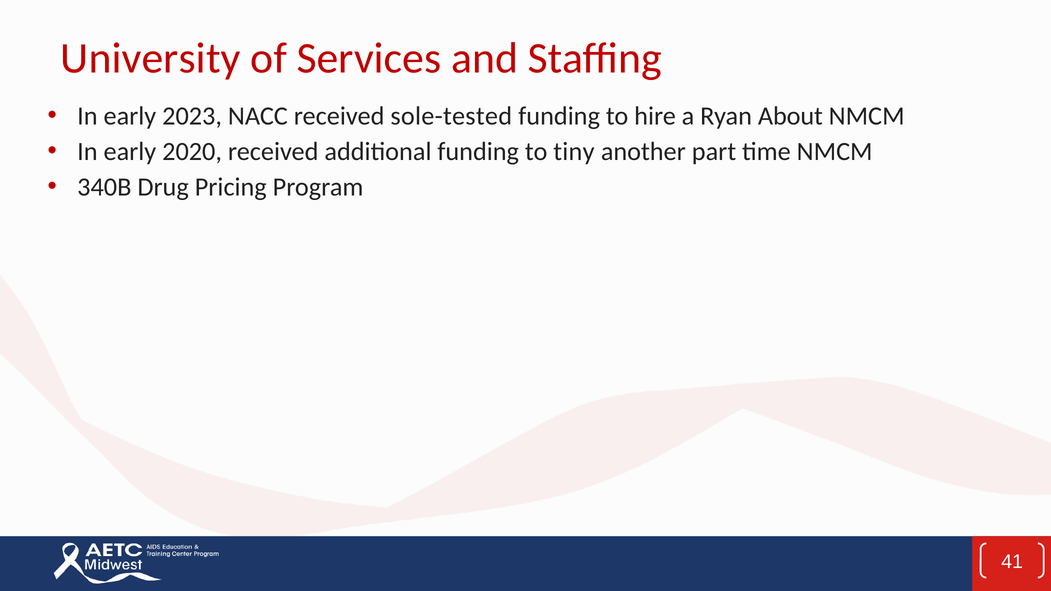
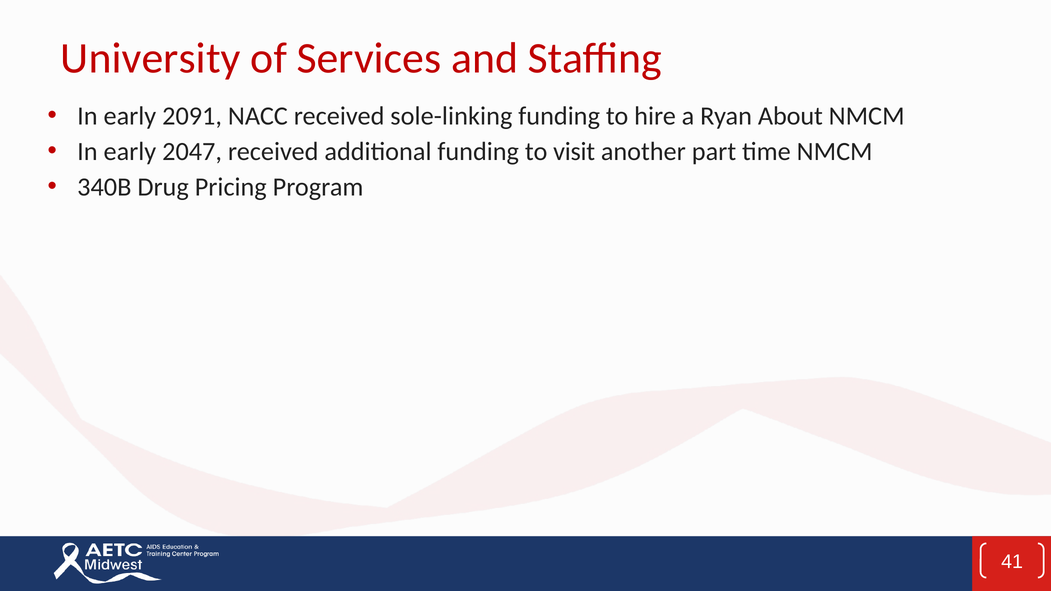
2023: 2023 -> 2091 (192, 116)
sole-tested: sole-tested -> sole-linking (451, 116)
2020: 2020 -> 2047 (192, 152)
tiny: tiny -> visit (574, 152)
